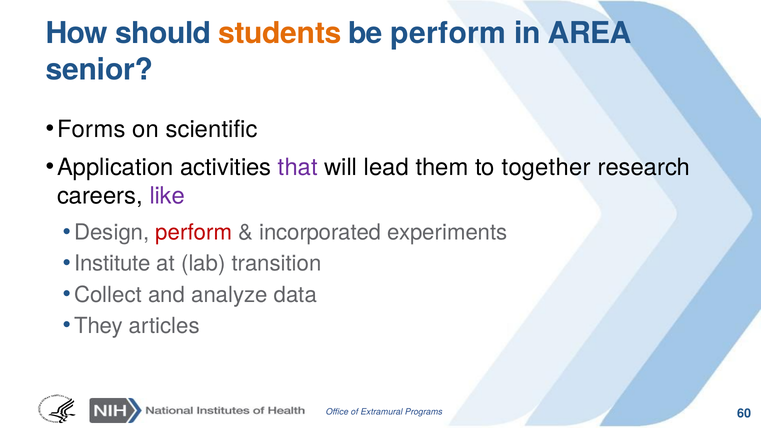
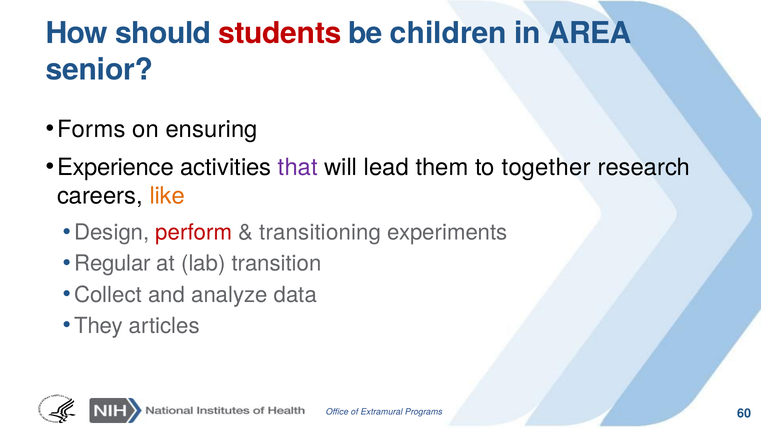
students colour: orange -> red (280, 34)
be perform: perform -> children (448, 34)
scientific: scientific -> ensuring (212, 129)
Application: Application -> Experience (115, 167)
like colour: purple -> orange (167, 196)
incorporated: incorporated -> transitioning (320, 233)
Institute: Institute -> Regular (112, 264)
